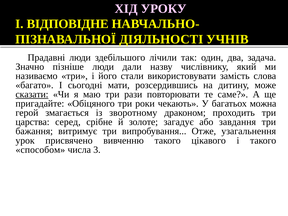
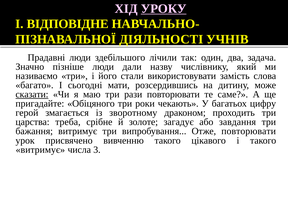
УРОКУ underline: none -> present (164, 9)
можна: можна -> цифру (263, 104)
серед: серед -> треба (68, 122)
Отже узагальнення: узагальнення -> повторювати (249, 131)
способом: способом -> витримує (40, 150)
